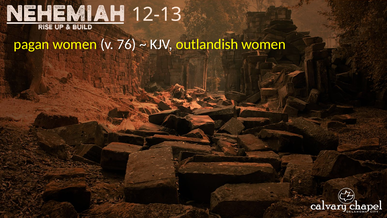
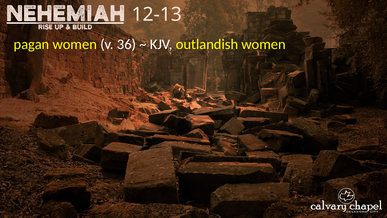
76: 76 -> 36 (126, 44)
